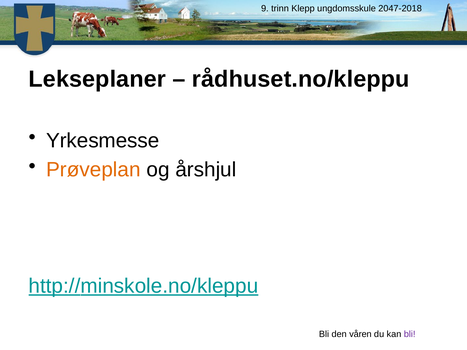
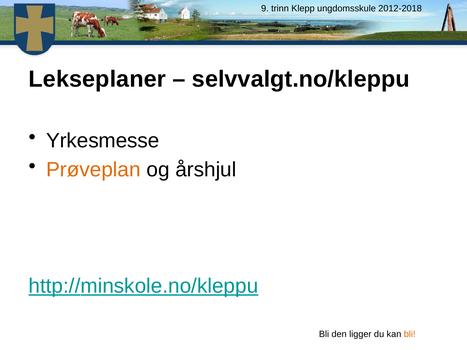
2047-2018: 2047-2018 -> 2012-2018 (400, 8)
rådhuset.no/kleppu: rådhuset.no/kleppu -> selvvalgt.no/kleppu (301, 79)
våren: våren -> ligger (360, 334)
bli colour: purple -> orange (410, 334)
